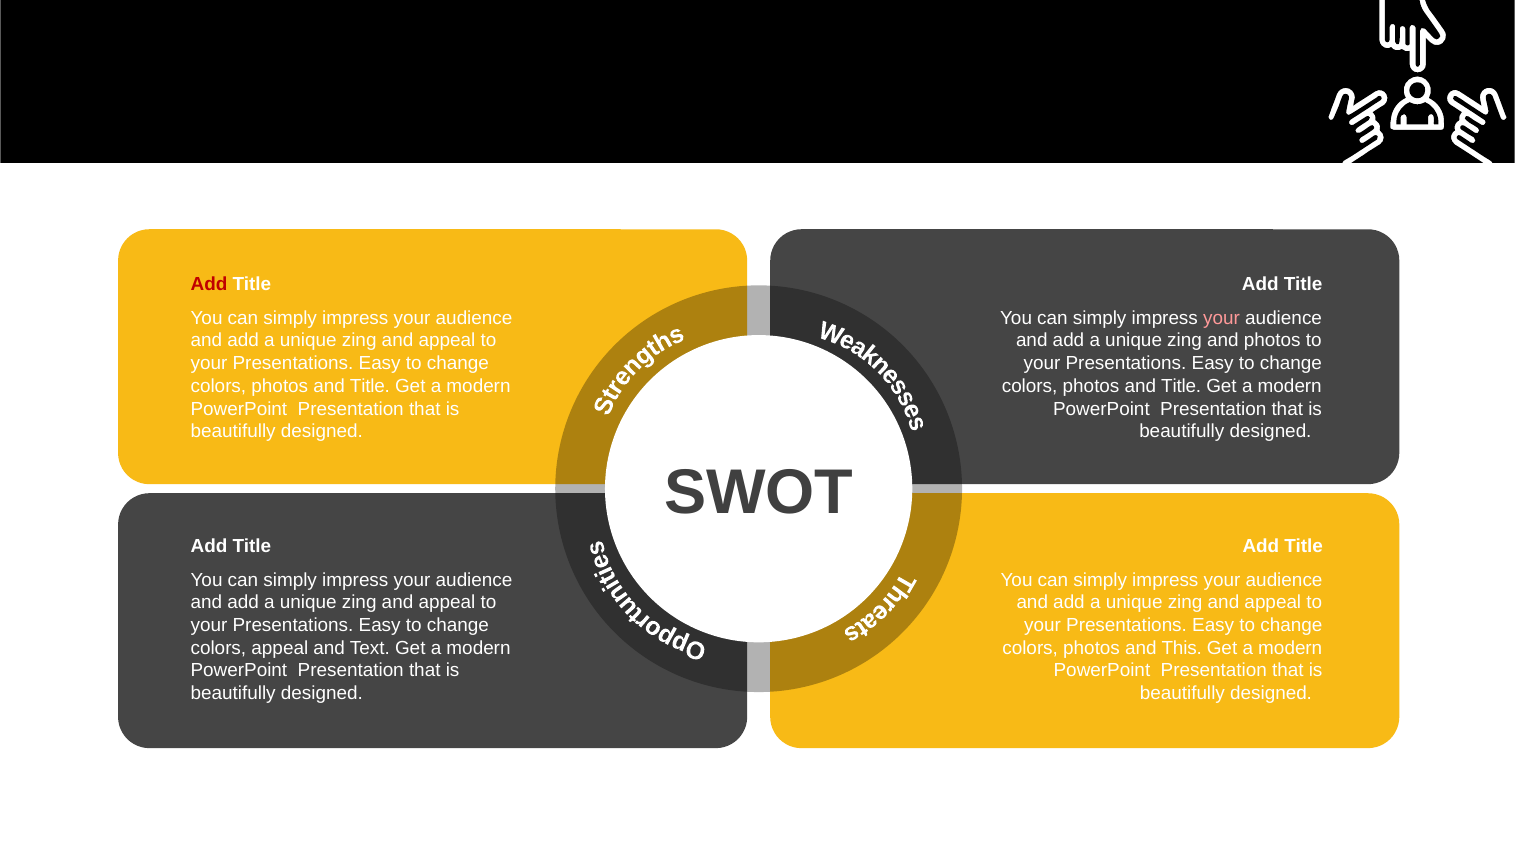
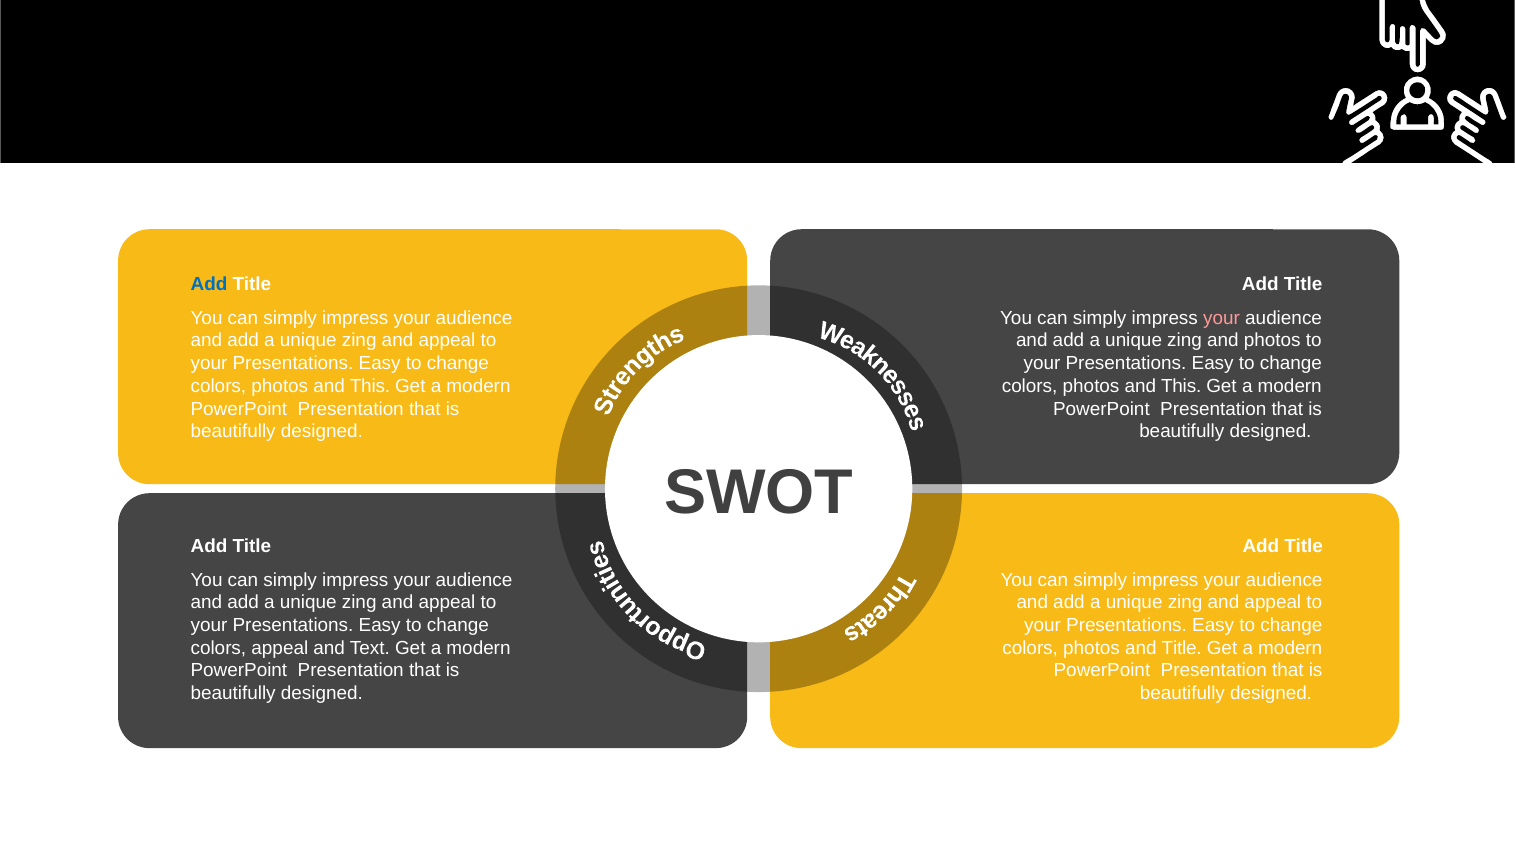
Add colour: red -> blue (209, 284)
Title: Title -> This (370, 386)
Title: Title -> This (1181, 386)
and This: This -> Title (1182, 648)
